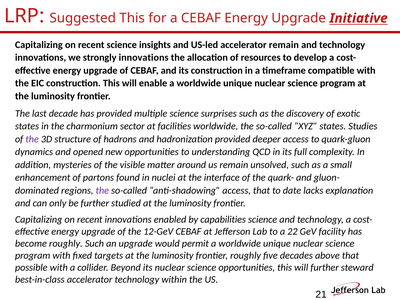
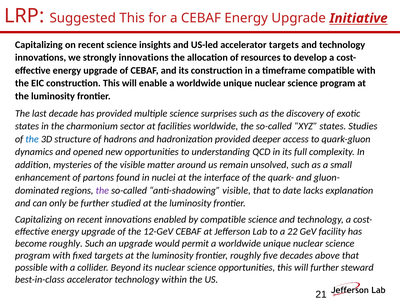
accelerator remain: remain -> targets (284, 45)
the colour: purple -> blue (32, 139)
anti-shadowing access: access -> visible (237, 190)
by capabilities: capabilities -> compatible (223, 220)
